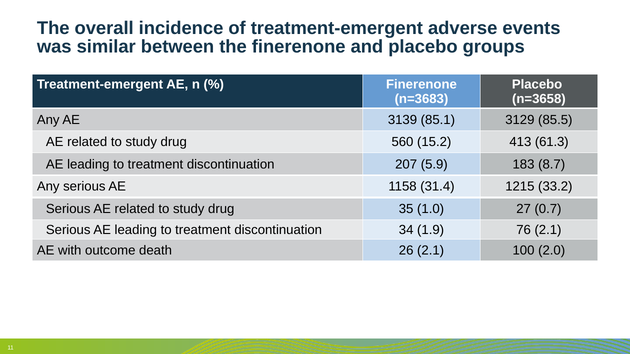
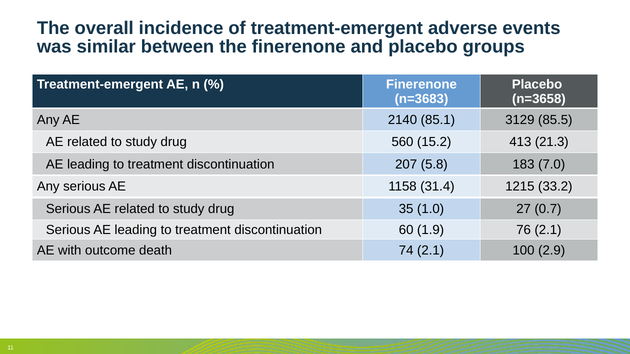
3139: 3139 -> 2140 (402, 120)
61.3: 61.3 -> 21.3 (552, 142)
5.9: 5.9 -> 5.8 (434, 164)
8.7: 8.7 -> 7.0 (552, 164)
34: 34 -> 60 (406, 230)
26: 26 -> 74 (406, 251)
2.0: 2.0 -> 2.9 (552, 251)
